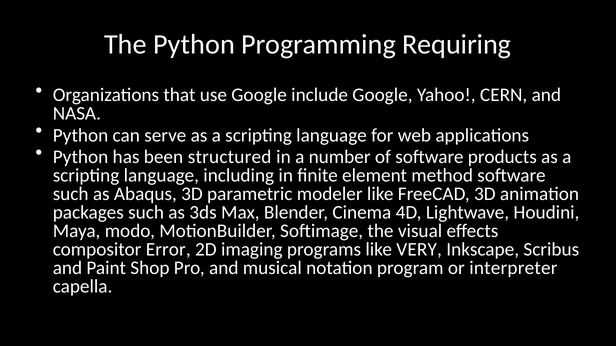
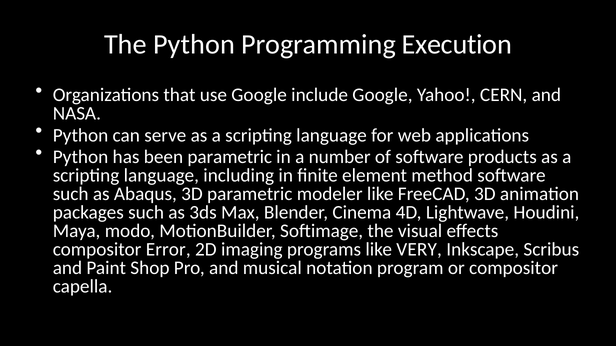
Requiring: Requiring -> Execution (457, 45)
been structured: structured -> parametric (230, 157)
or interpreter: interpreter -> compositor (514, 268)
